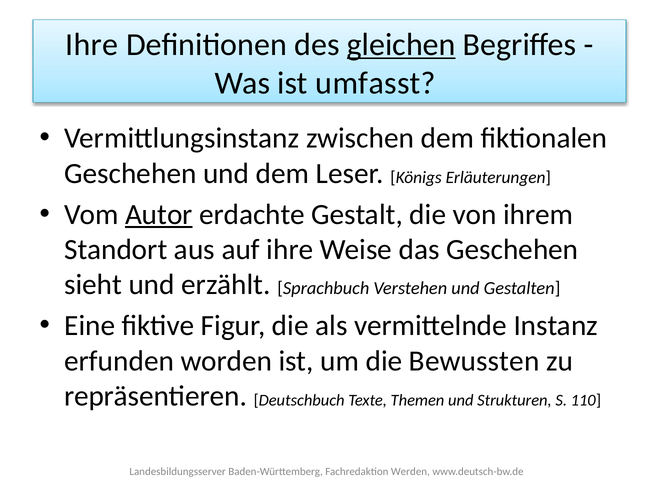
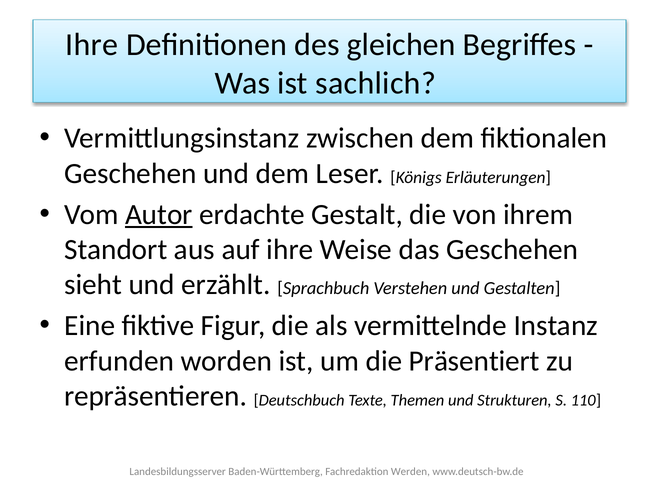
gleichen underline: present -> none (401, 45)
umfasst: umfasst -> sachlich (376, 83)
Bewussten: Bewussten -> Präsentiert (474, 361)
